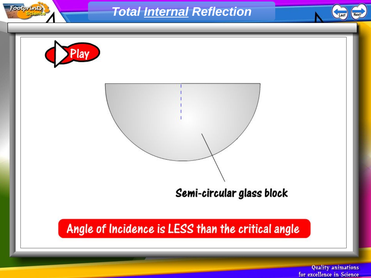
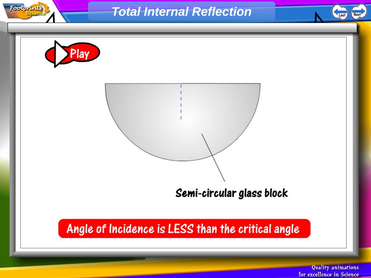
Internal underline: present -> none (166, 12)
